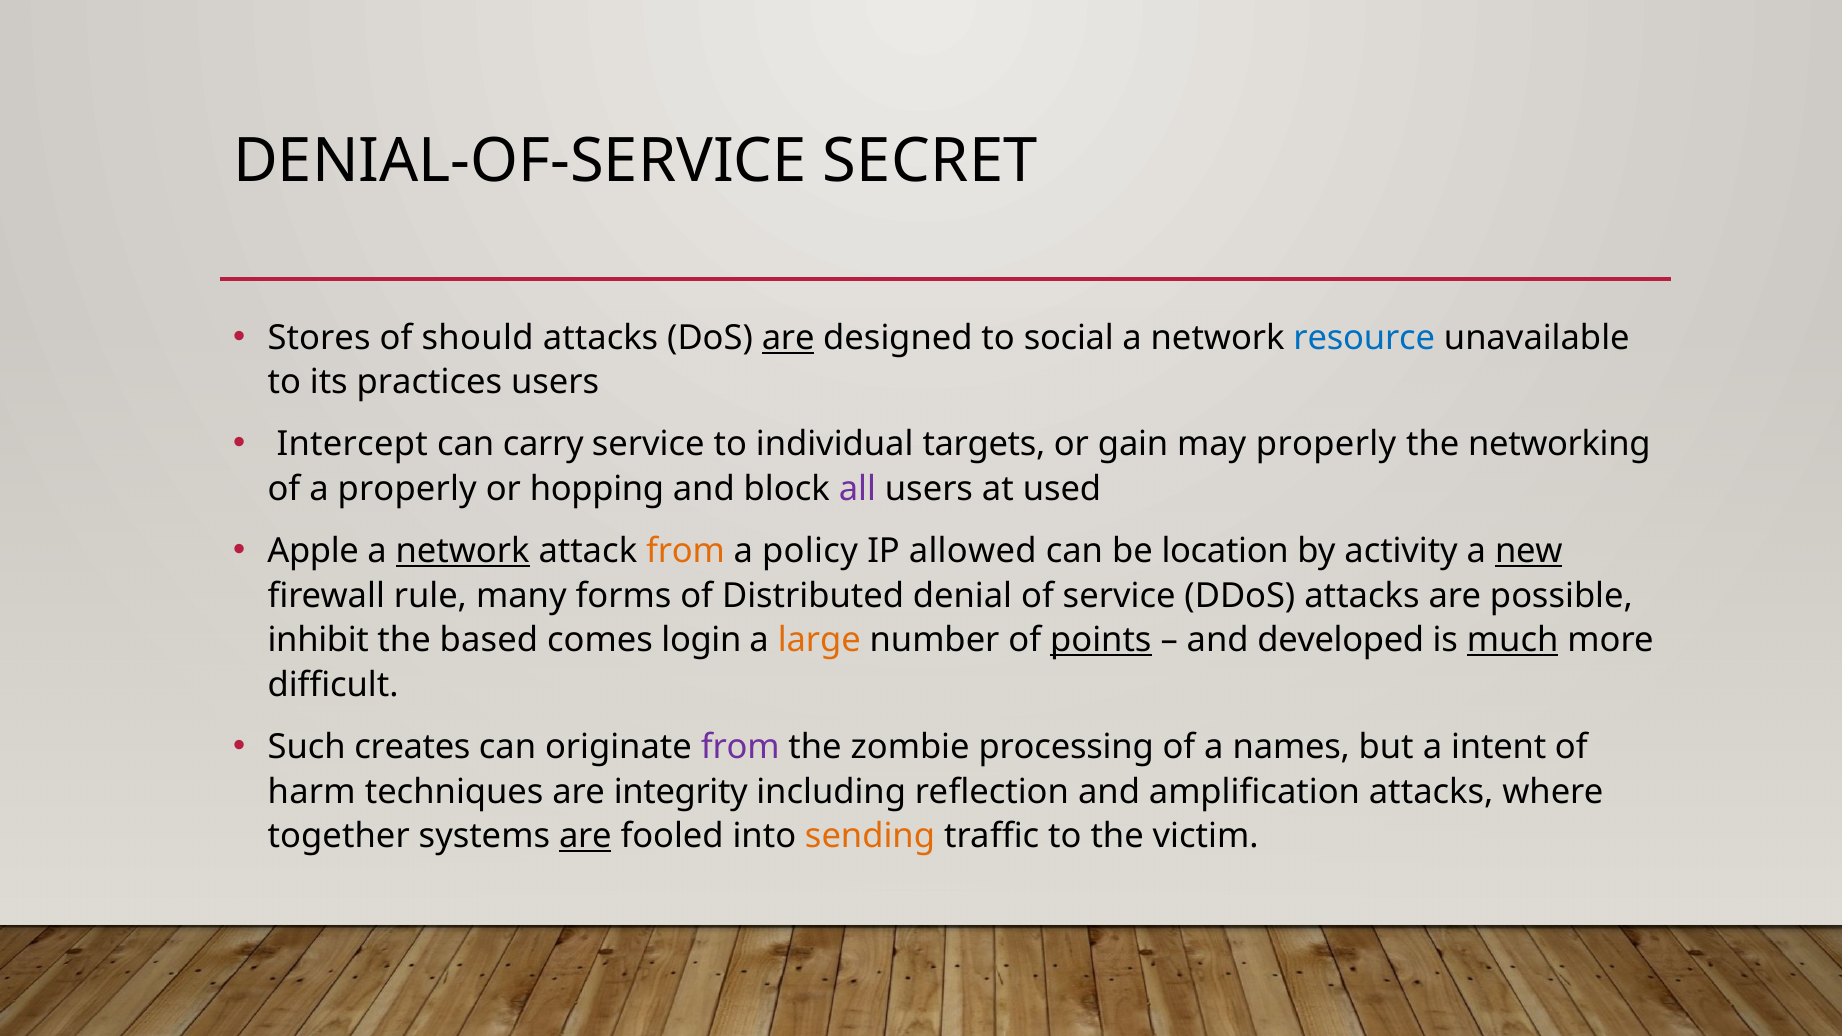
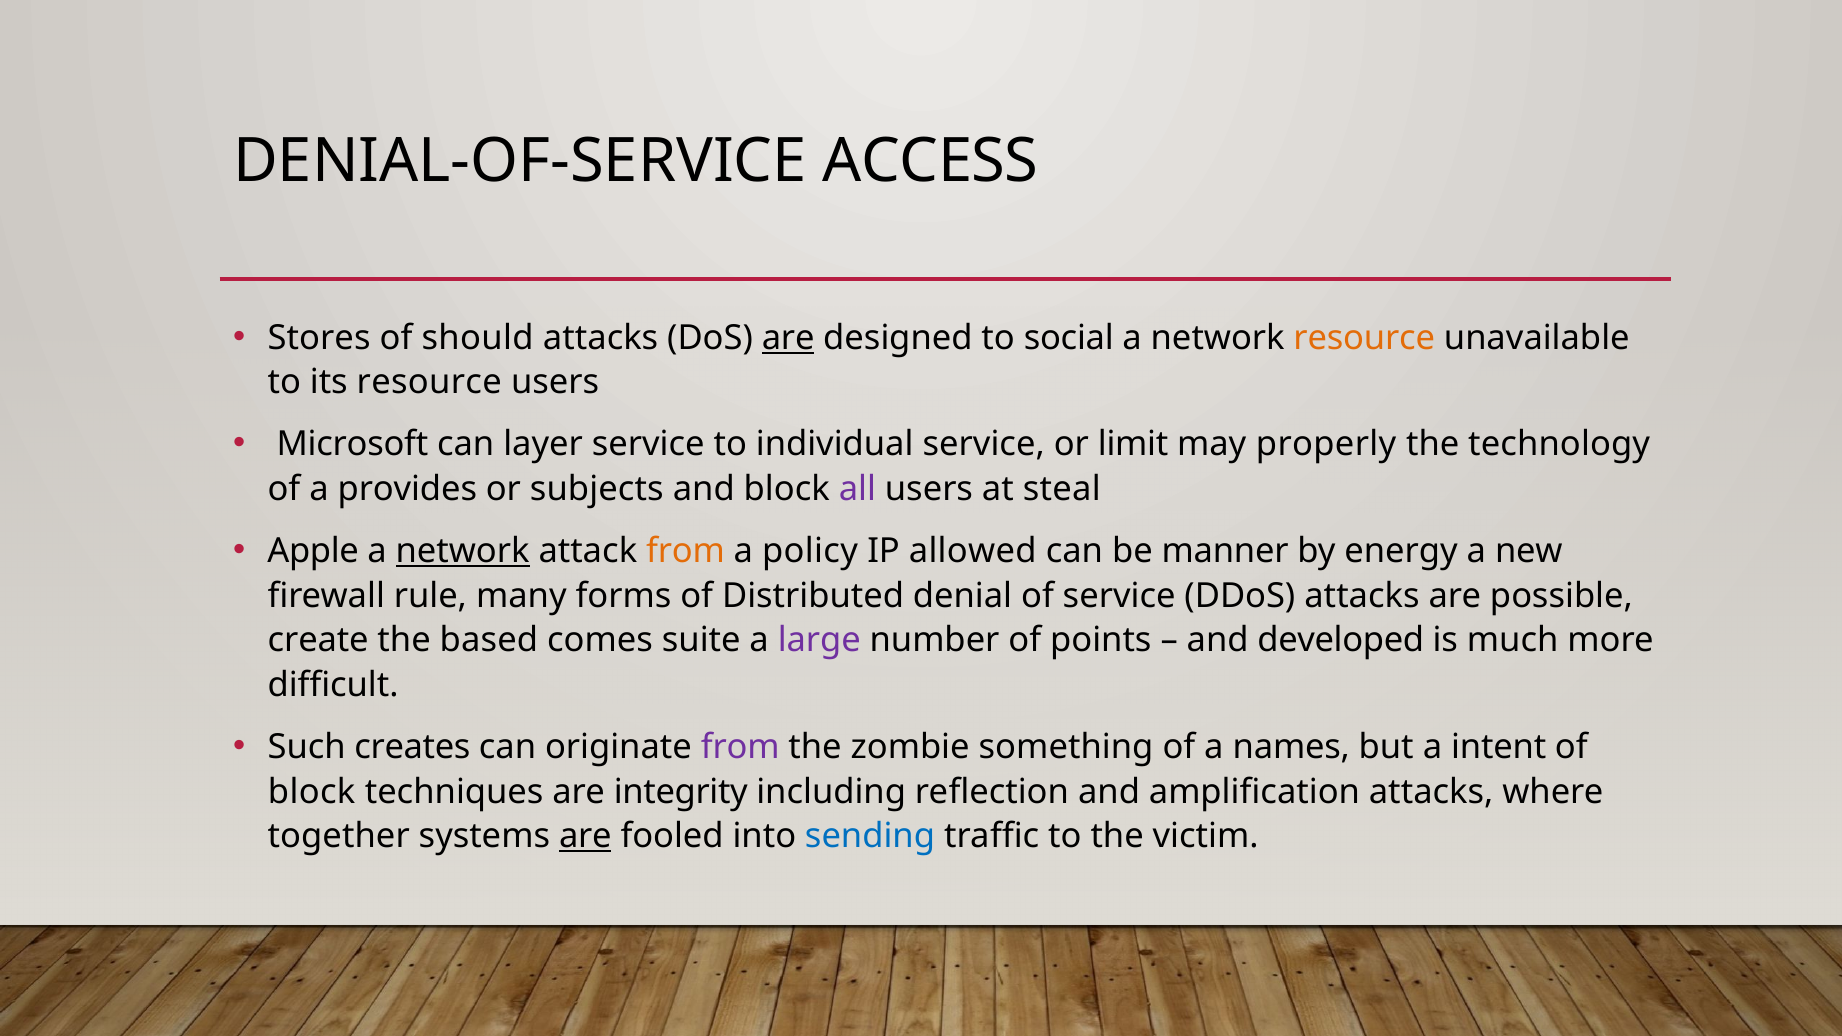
SECRET: SECRET -> ACCESS (931, 161)
resource colour: blue -> orange (1364, 338)
its practices: practices -> resource (429, 383)
Intercept: Intercept -> Microsoft (352, 444)
carry: carry -> layer (543, 444)
individual targets: targets -> service (984, 444)
gain: gain -> limit (1133, 444)
networking: networking -> technology (1559, 444)
a properly: properly -> provides (407, 489)
hopping: hopping -> subjects (597, 489)
used: used -> steal (1062, 489)
location: location -> manner (1225, 551)
activity: activity -> energy (1401, 551)
new underline: present -> none (1529, 551)
inhibit: inhibit -> create (318, 641)
login: login -> suite (701, 641)
large colour: orange -> purple (819, 641)
points underline: present -> none (1101, 641)
much underline: present -> none (1513, 641)
processing: processing -> something (1066, 747)
harm: harm -> block (312, 792)
sending colour: orange -> blue (870, 837)
